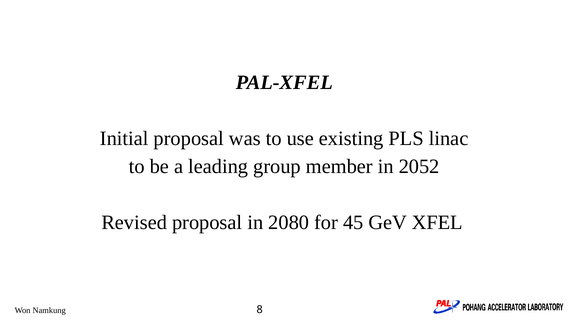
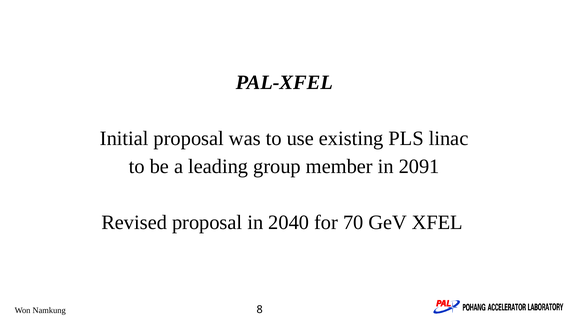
2052: 2052 -> 2091 (419, 167)
2080: 2080 -> 2040 (289, 223)
45: 45 -> 70 (353, 223)
